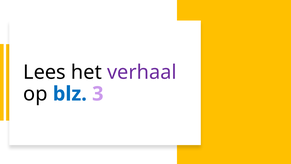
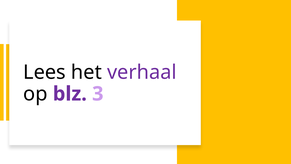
blz colour: blue -> purple (70, 94)
